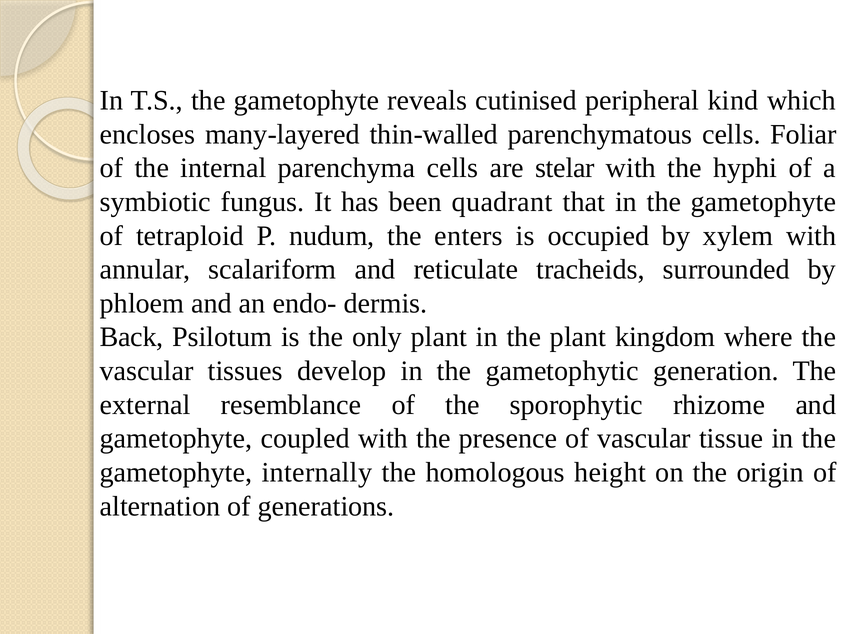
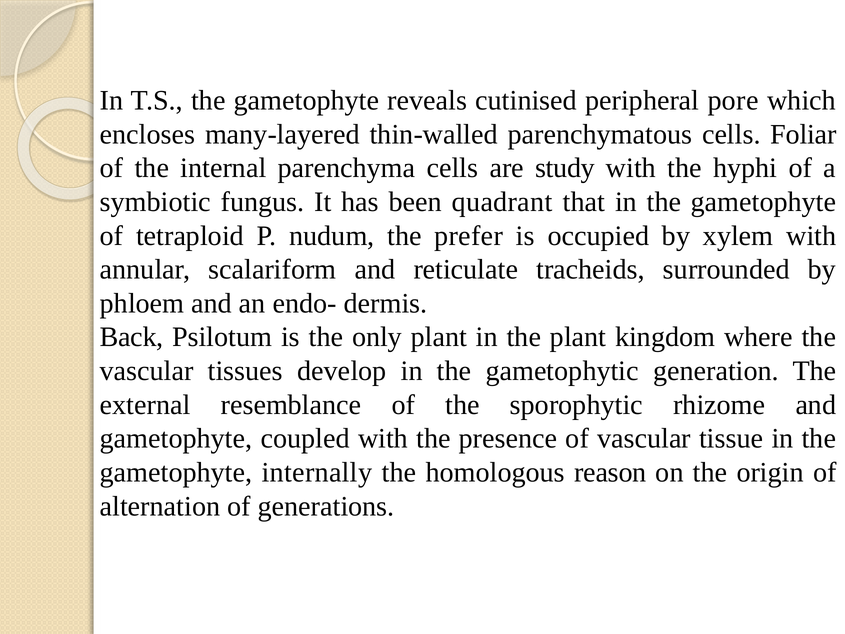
kind: kind -> pore (733, 100)
stelar: stelar -> study (565, 168)
enters: enters -> prefer (469, 236)
height: height -> reason (610, 472)
